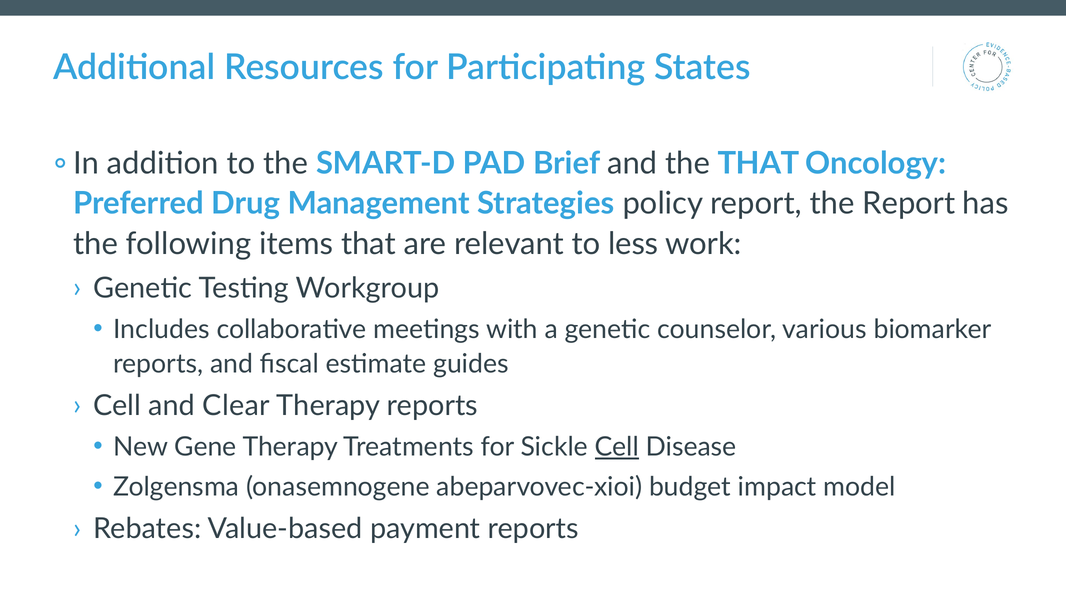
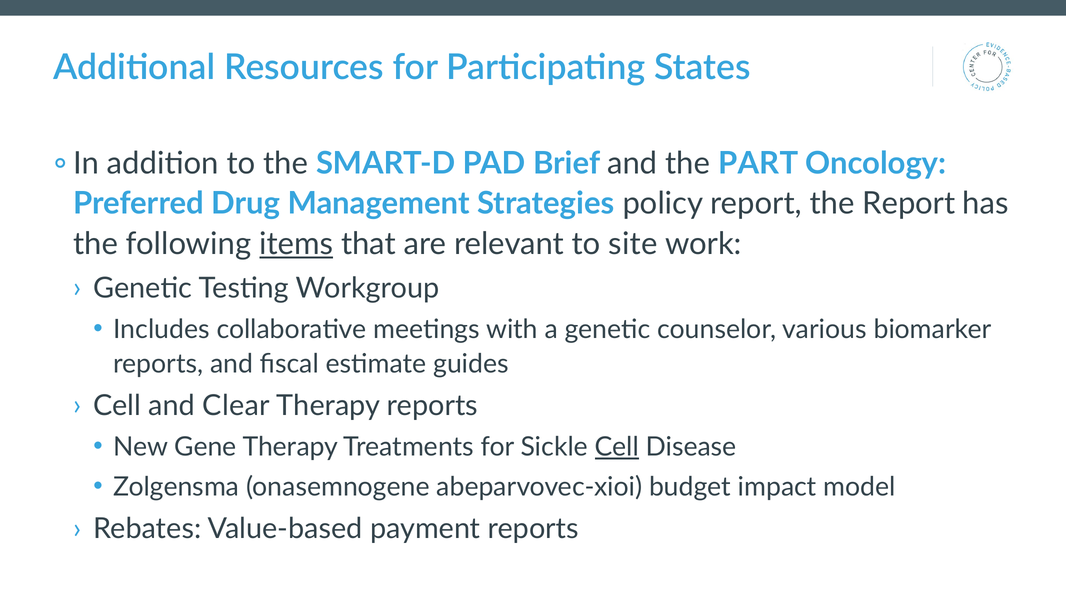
the THAT: THAT -> PART (758, 163)
items underline: none -> present (296, 244)
less: less -> site (633, 244)
